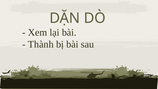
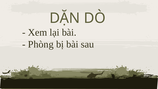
Thành: Thành -> Phòng (41, 44)
